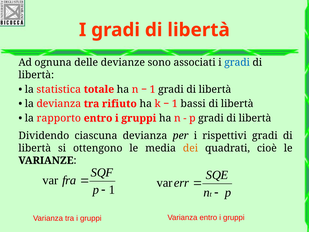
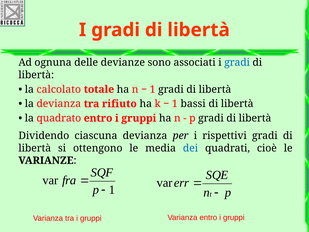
statistica: statistica -> calcolato (59, 89)
rapporto: rapporto -> quadrato (59, 118)
dei colour: orange -> blue (190, 148)
